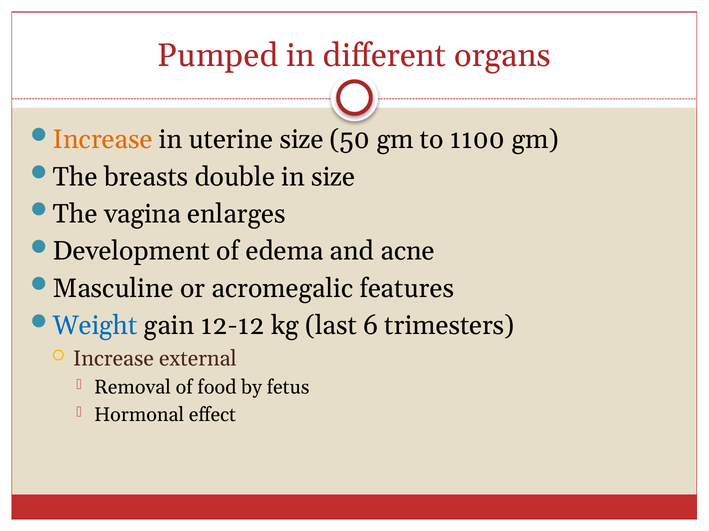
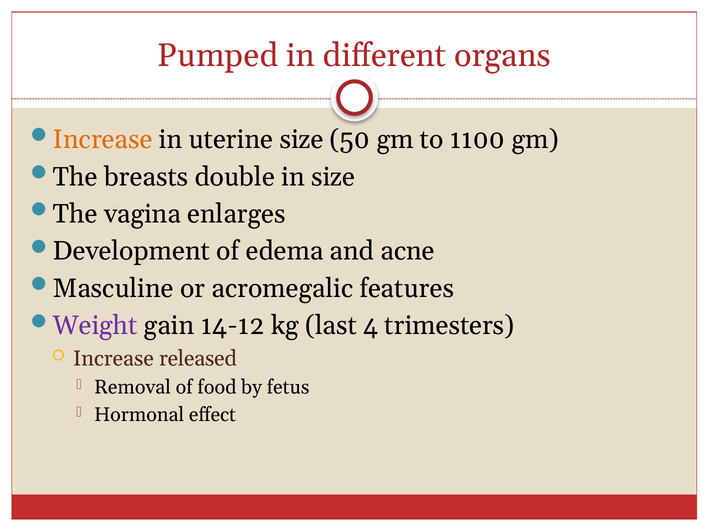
Weight colour: blue -> purple (95, 326)
12-12: 12-12 -> 14-12 (233, 326)
6: 6 -> 4 (371, 326)
external: external -> released (198, 359)
